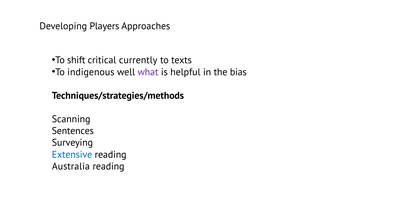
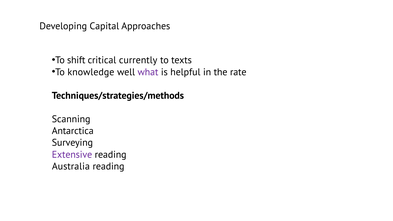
Players: Players -> Capital (104, 26)
indigenous: indigenous -> knowledge (91, 72)
bias: bias -> rate (238, 72)
Sentences: Sentences -> Antarctica (73, 131)
Extensive colour: blue -> purple (72, 155)
